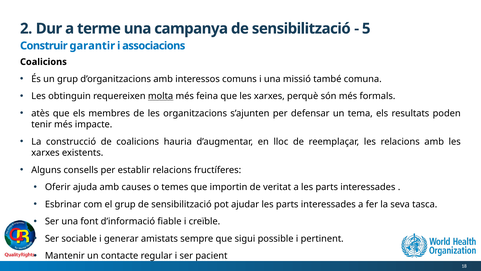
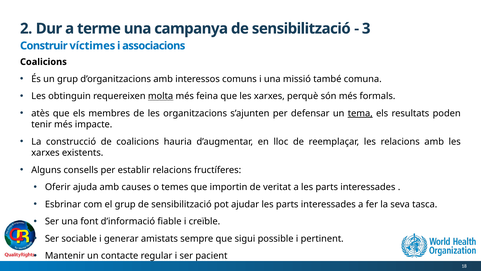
5: 5 -> 3 (366, 29)
garantir: garantir -> víctimes (92, 46)
tema underline: none -> present (360, 113)
